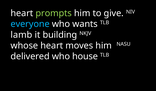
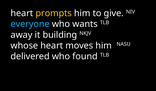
prompts colour: light green -> yellow (54, 13)
lamb: lamb -> away (21, 35)
house: house -> found (85, 57)
